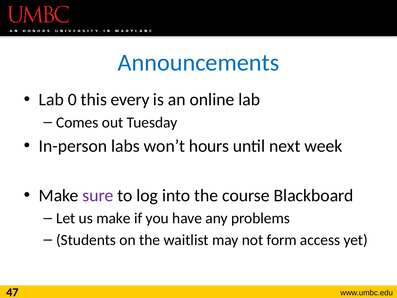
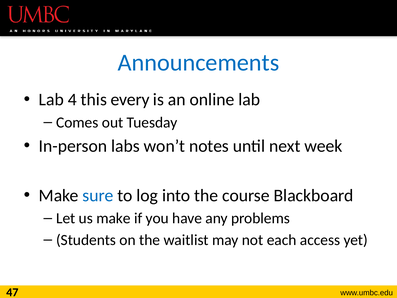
0: 0 -> 4 (72, 100)
hours: hours -> notes (209, 146)
sure colour: purple -> blue (98, 195)
form: form -> each (282, 240)
